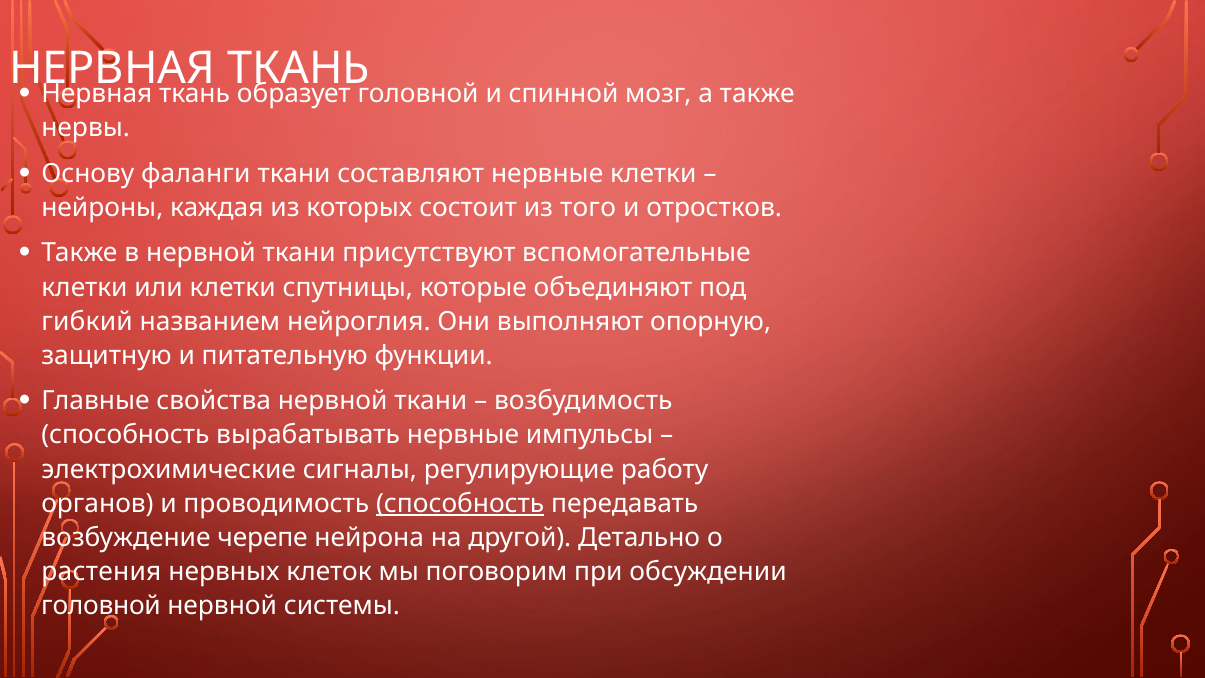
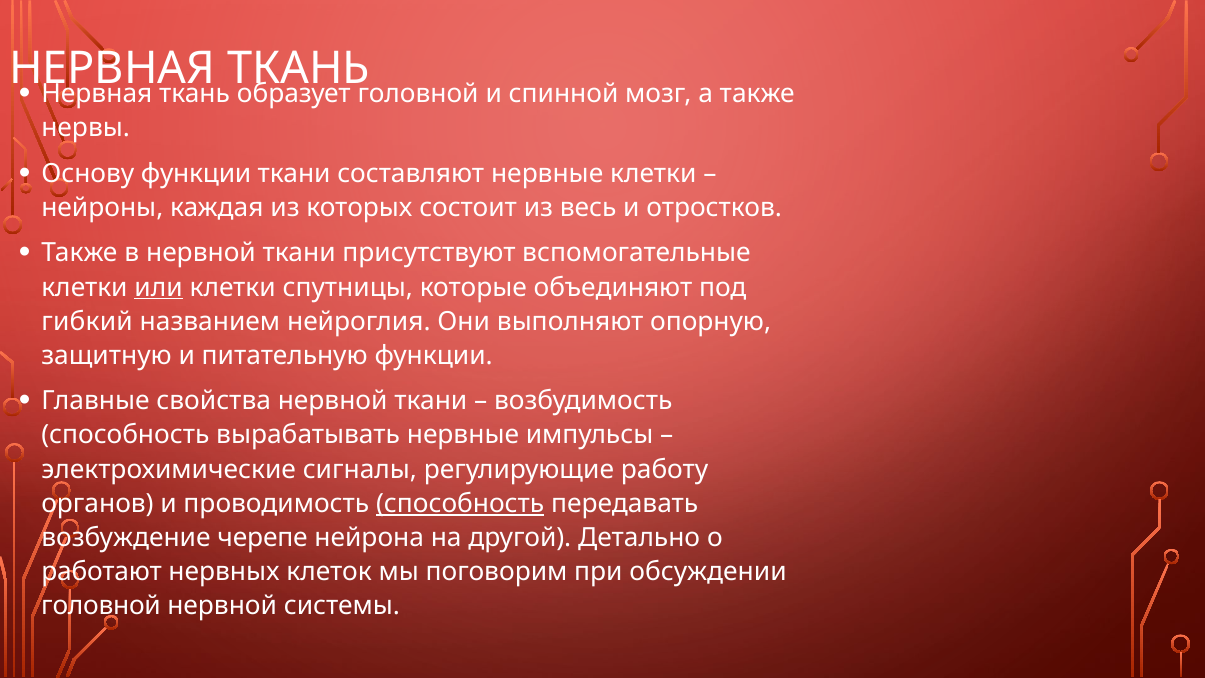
Основу фаланги: фаланги -> функции (196, 174)
того: того -> весь (588, 208)
или underline: none -> present (159, 287)
растения: растения -> работают (102, 572)
